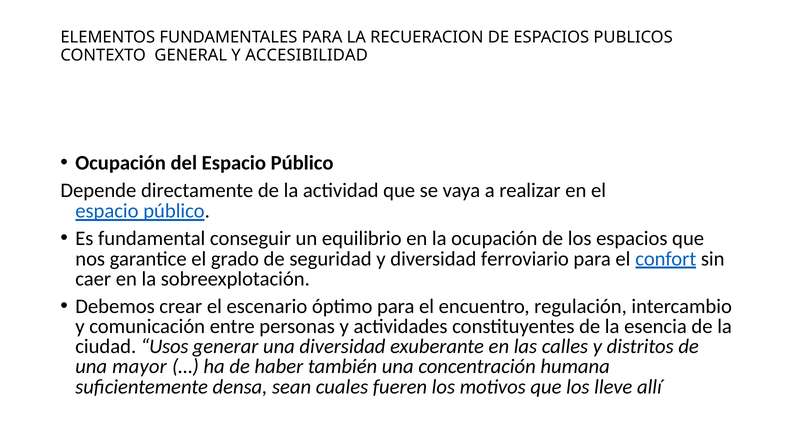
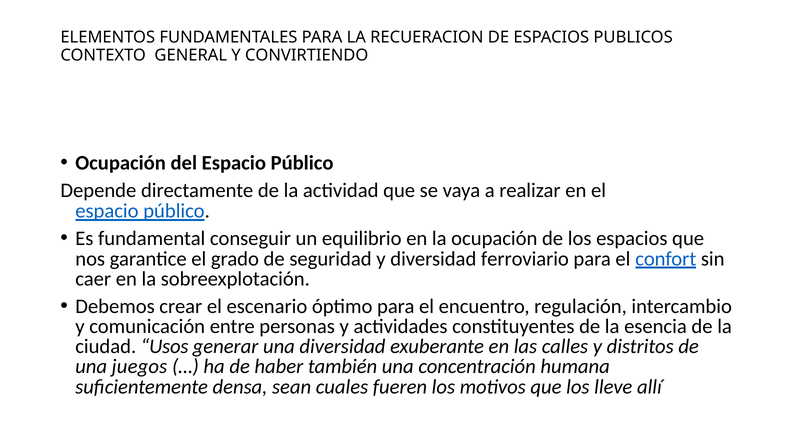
ACCESIBILIDAD: ACCESIBILIDAD -> CONVIRTIENDO (307, 55)
mayor: mayor -> juegos (139, 367)
